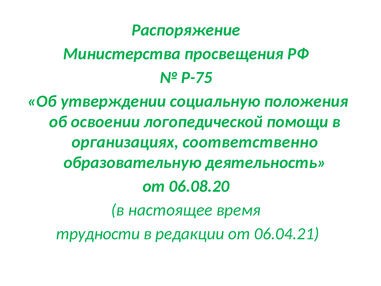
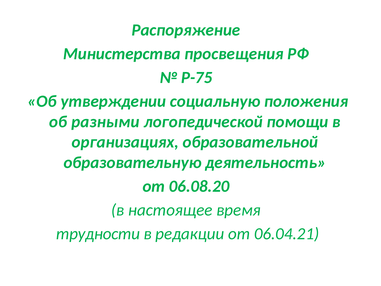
освоении: освоении -> разными (105, 122)
соответственно: соответственно -> образовательной (250, 142)
